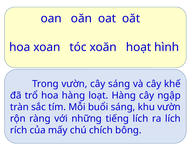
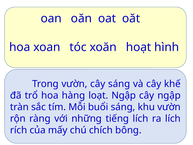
loạt Hàng: Hàng -> Ngập (124, 95)
